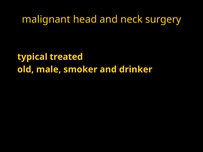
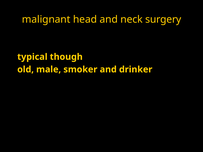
treated: treated -> though (66, 57)
